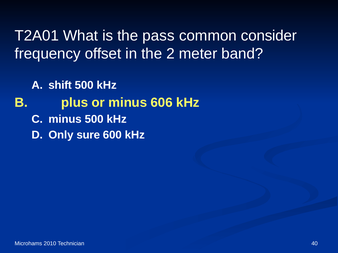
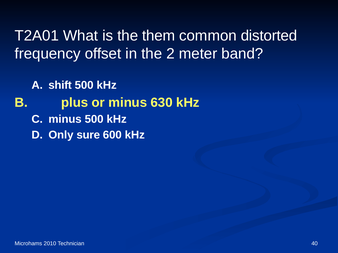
pass: pass -> them (159, 36)
consider: consider -> distorted (269, 36)
606: 606 -> 630 (162, 103)
